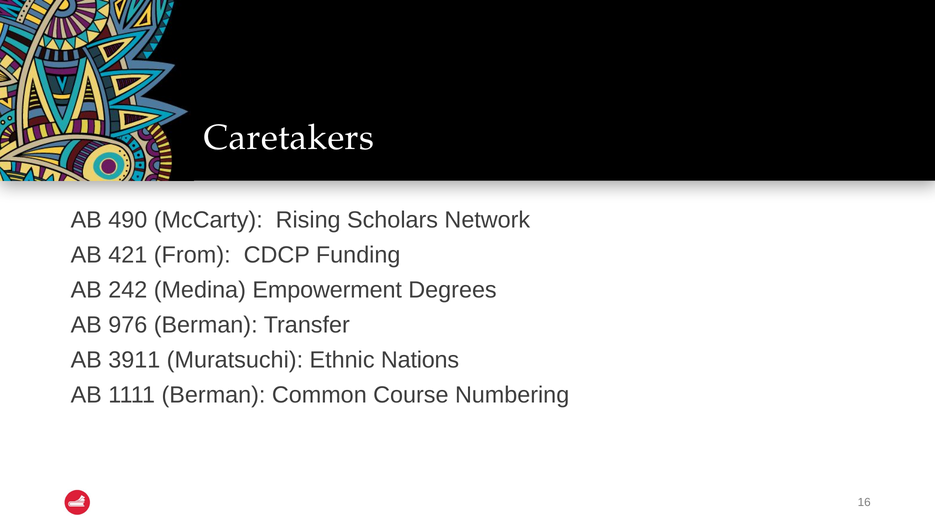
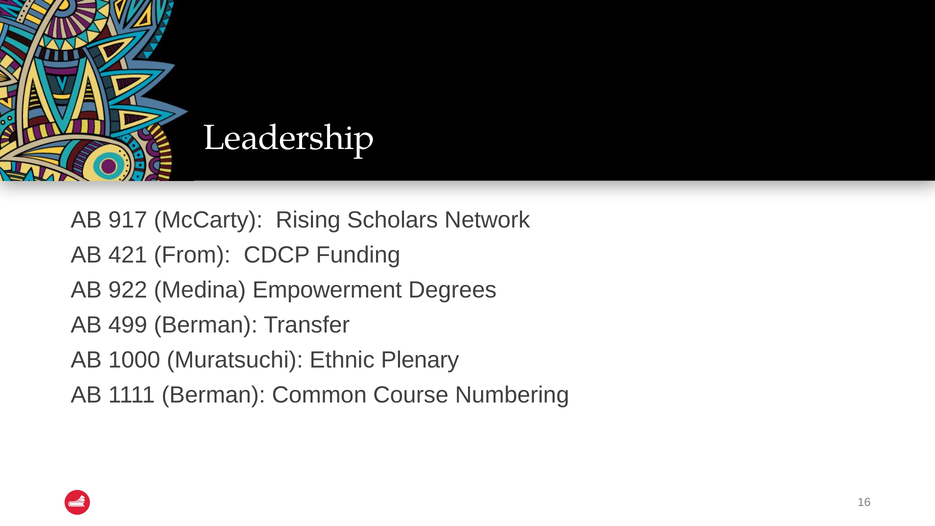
Caretakers: Caretakers -> Leadership (289, 138)
490: 490 -> 917 (128, 220)
242: 242 -> 922 (128, 290)
976: 976 -> 499 (128, 325)
3911: 3911 -> 1000 (134, 360)
Nations: Nations -> Plenary (420, 360)
